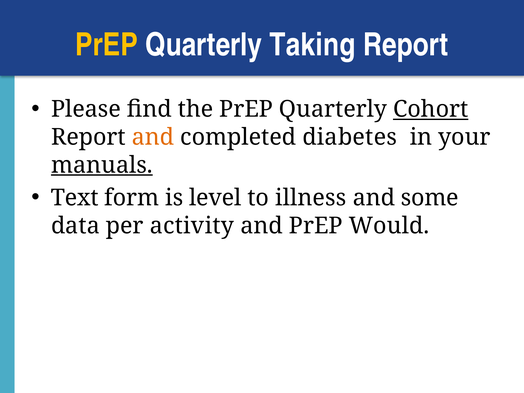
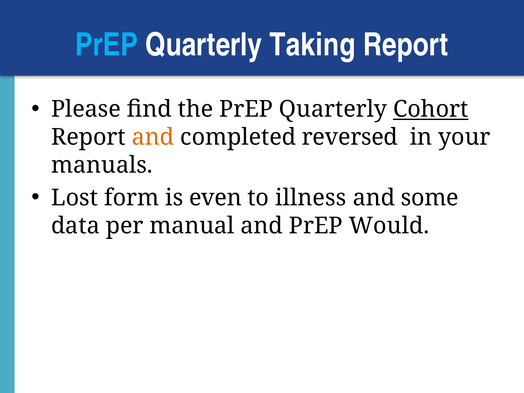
PrEP colour: yellow -> light blue (107, 45)
diabetes: diabetes -> reversed (350, 137)
manuals underline: present -> none (102, 165)
Text: Text -> Lost (75, 198)
level: level -> even (215, 198)
activity: activity -> manual (192, 226)
